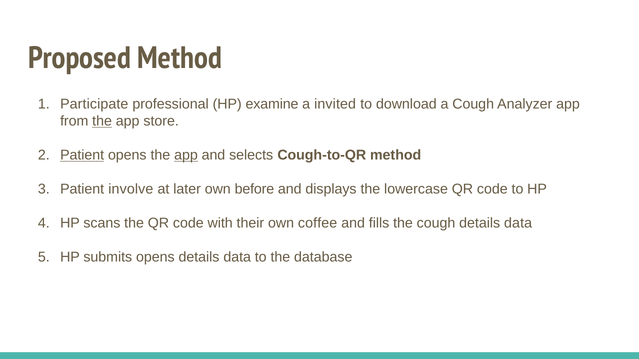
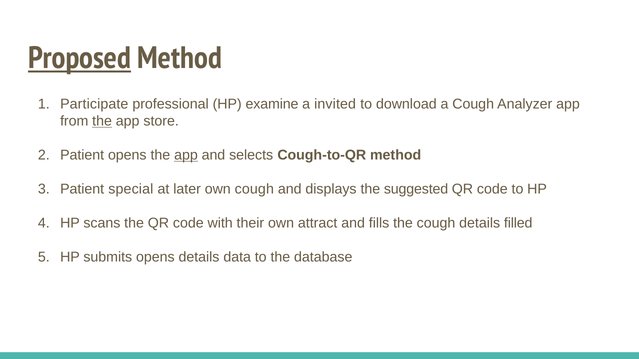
Proposed underline: none -> present (80, 58)
Patient underline: present -> none (82, 155)
involve: involve -> special (131, 189)
own before: before -> cough (254, 189)
lowercase: lowercase -> suggested (416, 189)
coffee: coffee -> attract (318, 223)
cough details data: data -> filled (518, 223)
